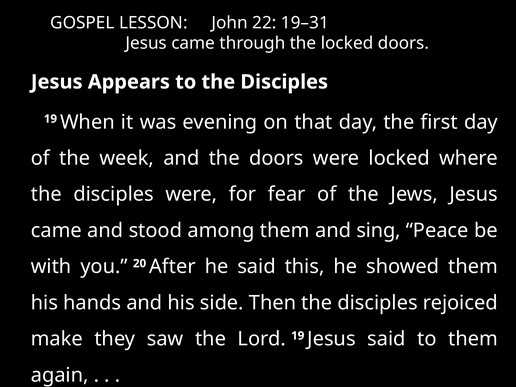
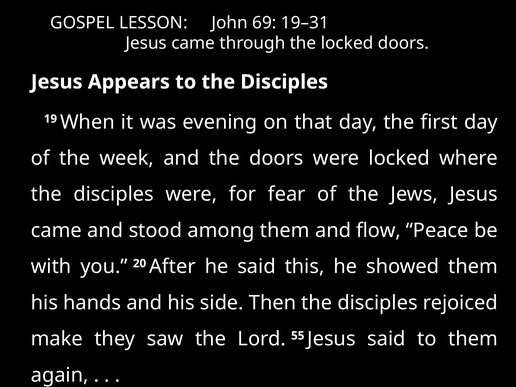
22: 22 -> 69 (264, 23)
sing: sing -> flow (379, 231)
Lord 19: 19 -> 55 (298, 336)
